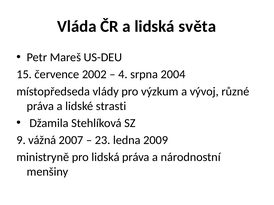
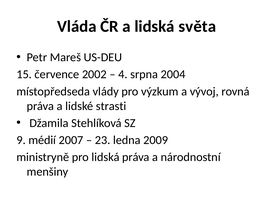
různé: různé -> rovná (235, 92)
vážná: vážná -> médií (42, 140)
